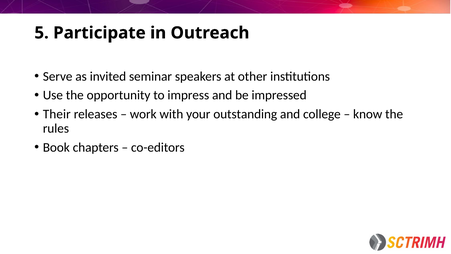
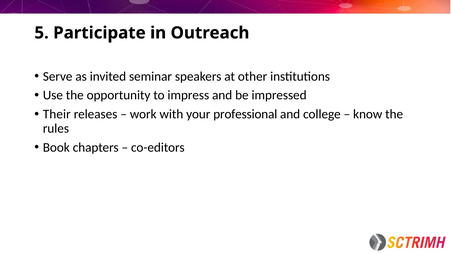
outstanding: outstanding -> professional (245, 114)
